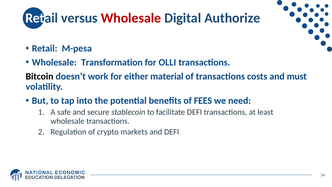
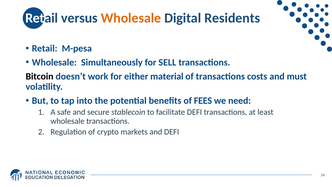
Wholesale colour: red -> orange (131, 18)
Authorize: Authorize -> Residents (232, 18)
Transformation: Transformation -> Simultaneously (112, 62)
OLLI: OLLI -> SELL (167, 62)
